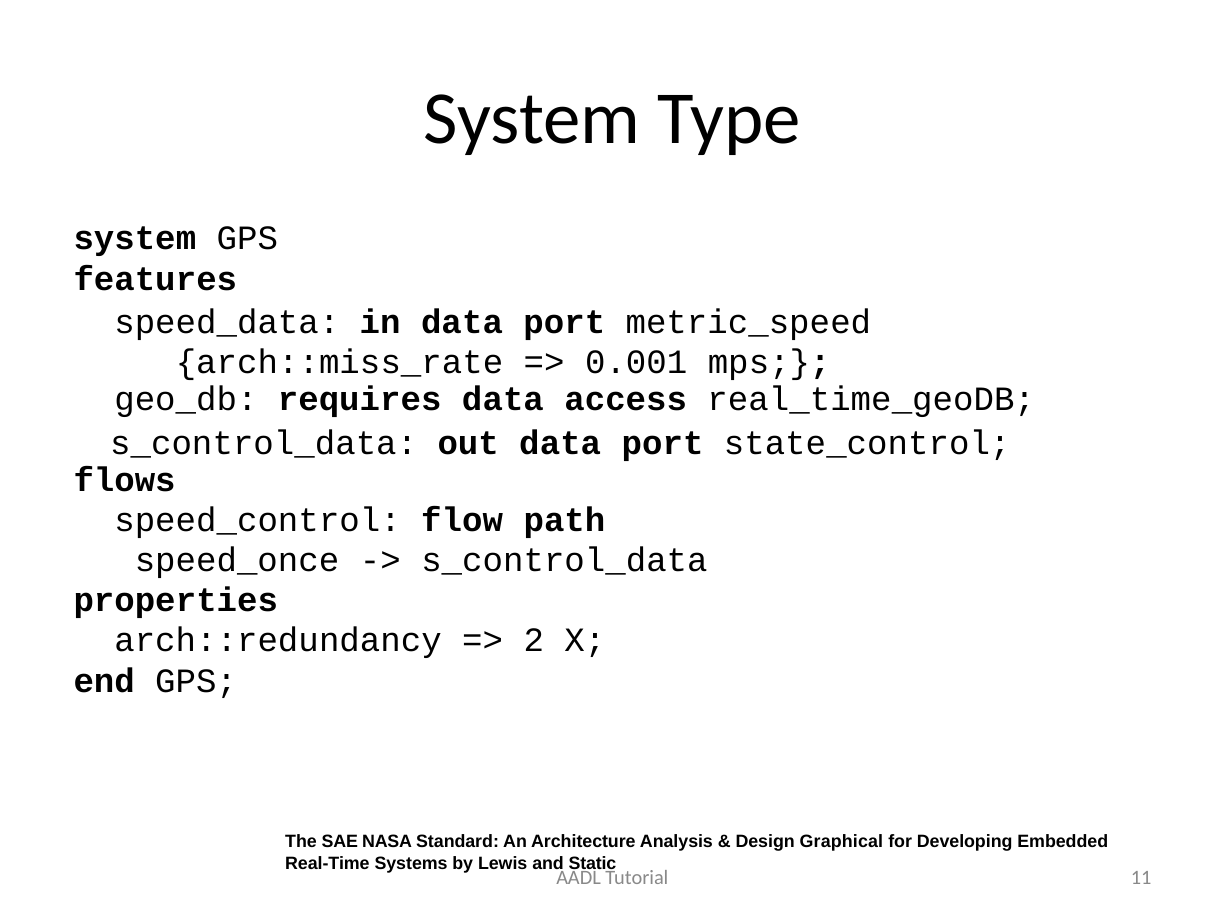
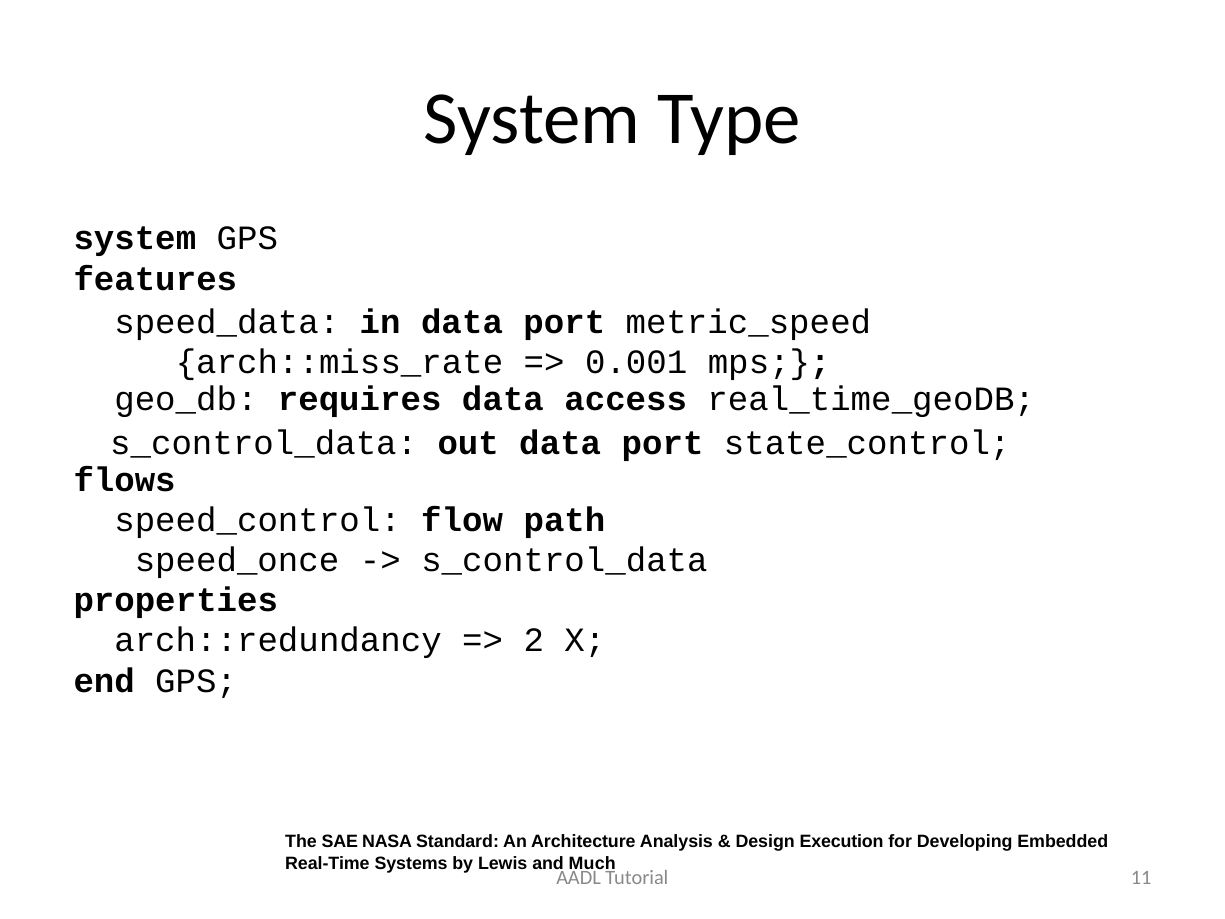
Graphical: Graphical -> Execution (842, 842)
Static: Static -> Much (592, 863)
